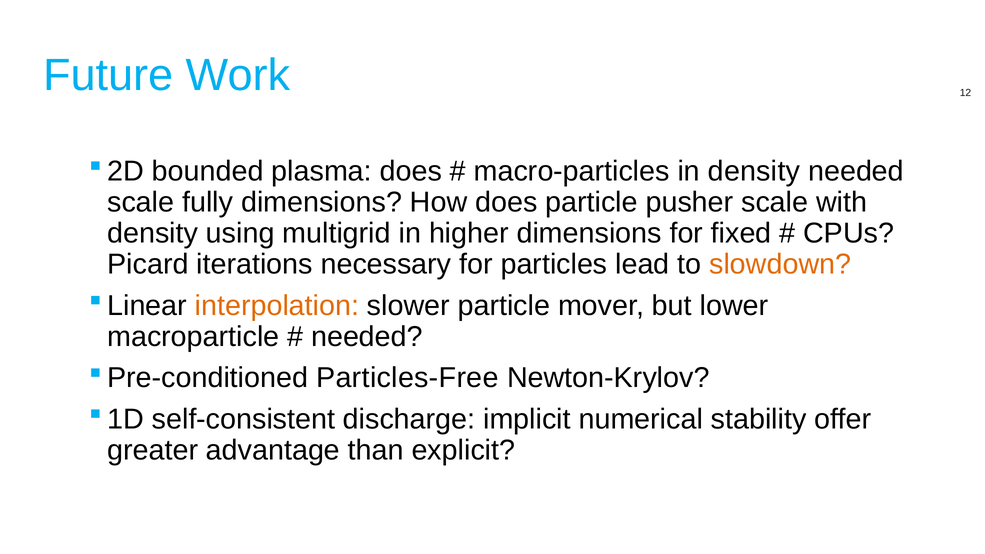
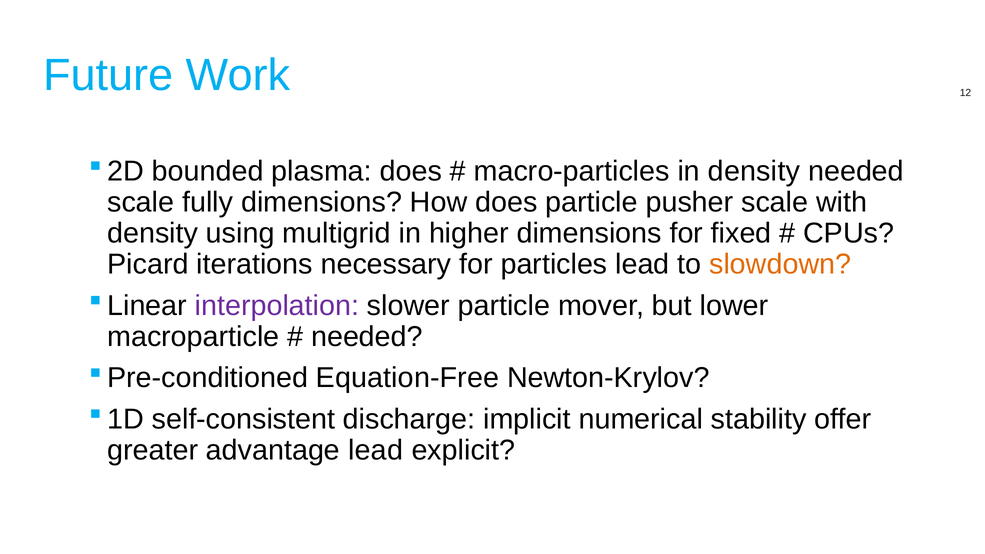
interpolation colour: orange -> purple (277, 306)
Particles-Free: Particles-Free -> Equation-Free (408, 378)
advantage than: than -> lead (376, 450)
